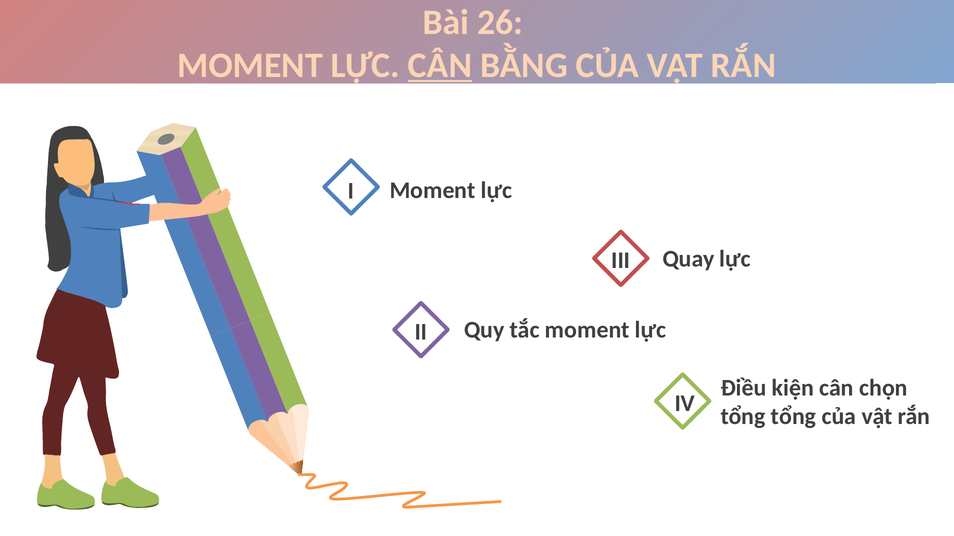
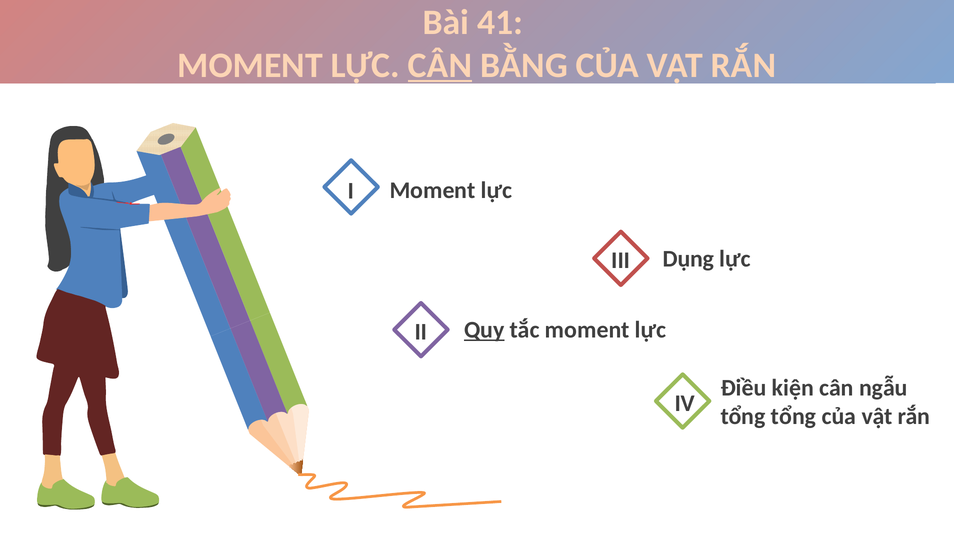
26: 26 -> 41 (500, 23)
Quay: Quay -> Dụng (689, 259)
Quy underline: none -> present (484, 330)
chọn: chọn -> ngẫu (883, 388)
